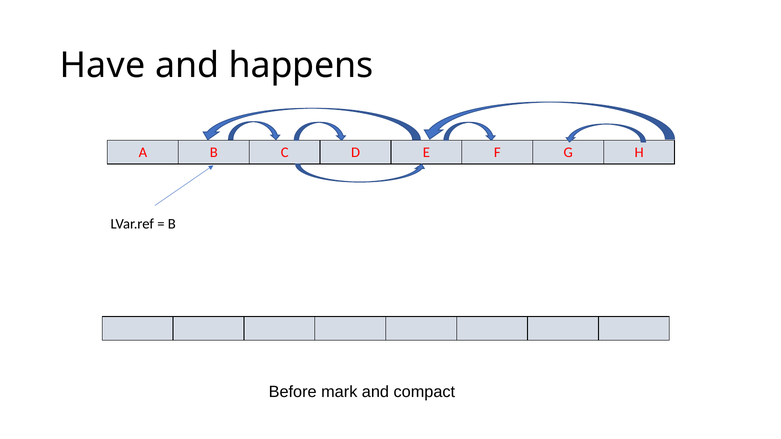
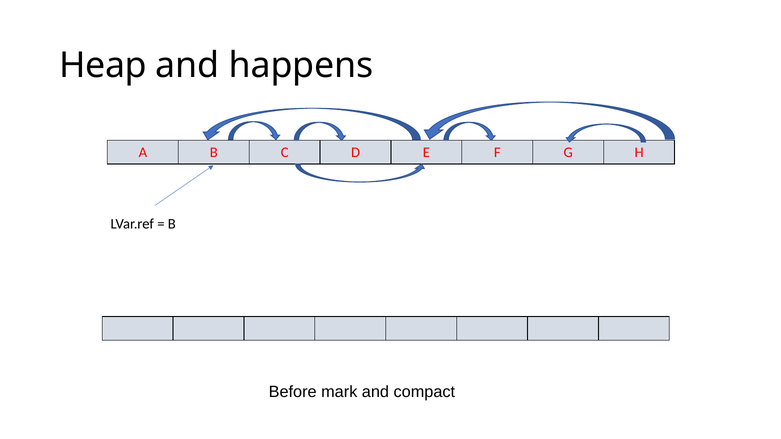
Have: Have -> Heap (103, 66)
